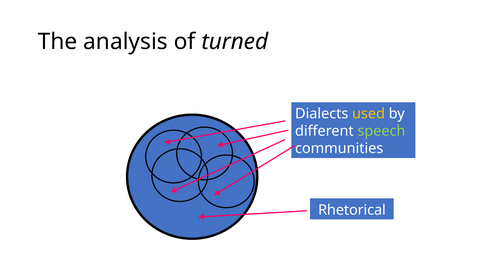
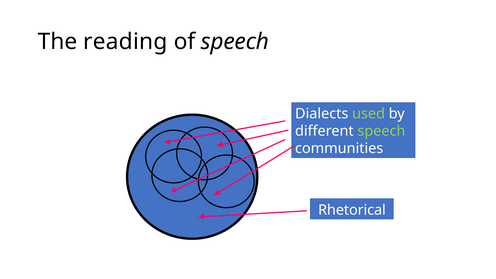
analysis: analysis -> reading (125, 42)
of turned: turned -> speech (235, 42)
used colour: yellow -> light green (369, 114)
